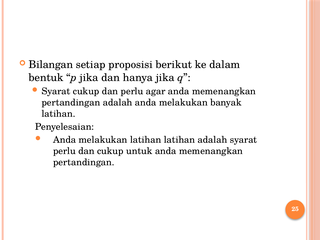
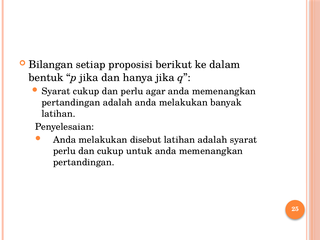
melakukan latihan: latihan -> disebut (146, 140)
